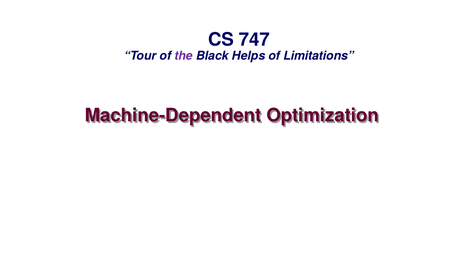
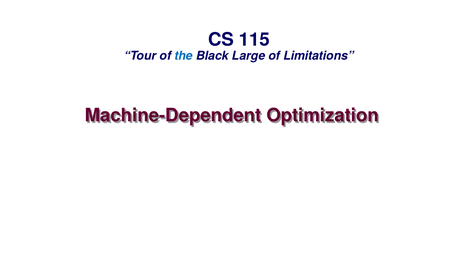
747: 747 -> 115 (254, 40)
the colour: purple -> blue (184, 56)
Helps: Helps -> Large (249, 56)
